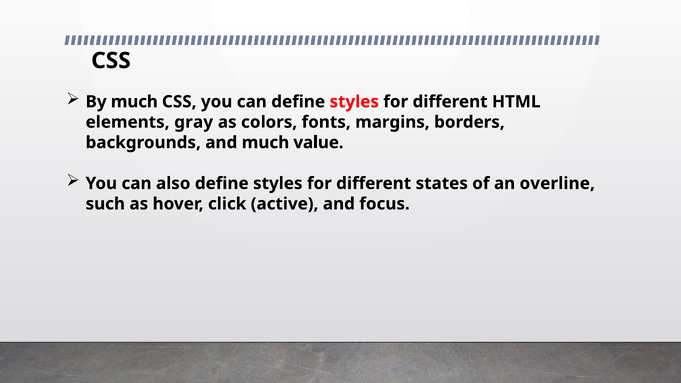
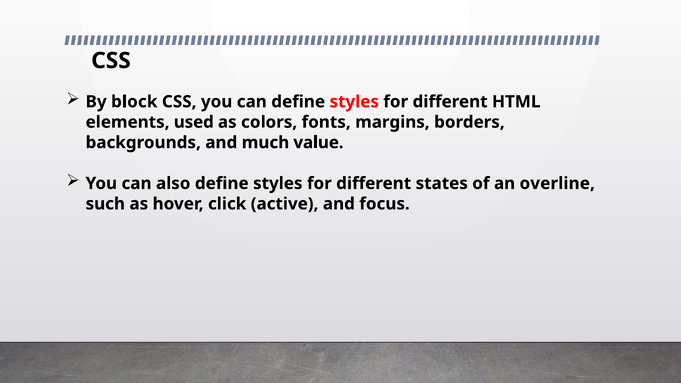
By much: much -> block (134, 102)
gray: gray -> used (194, 122)
